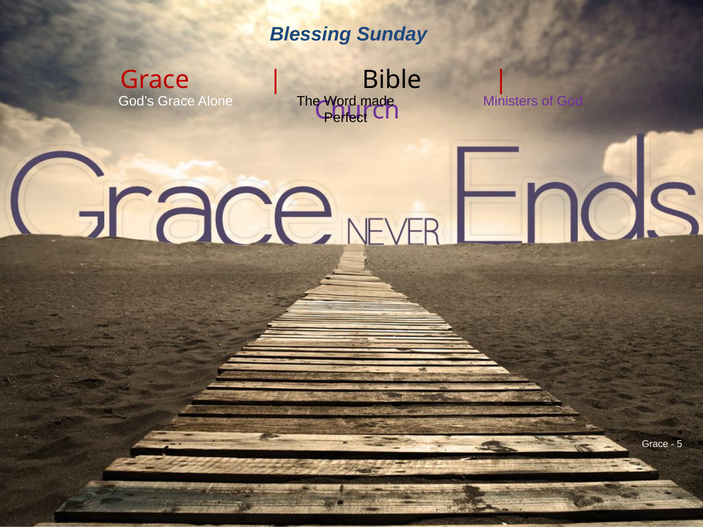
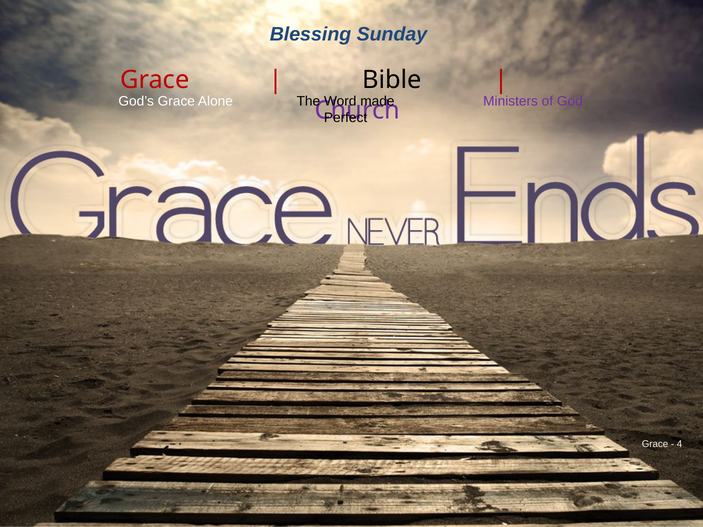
5: 5 -> 4 (680, 444)
